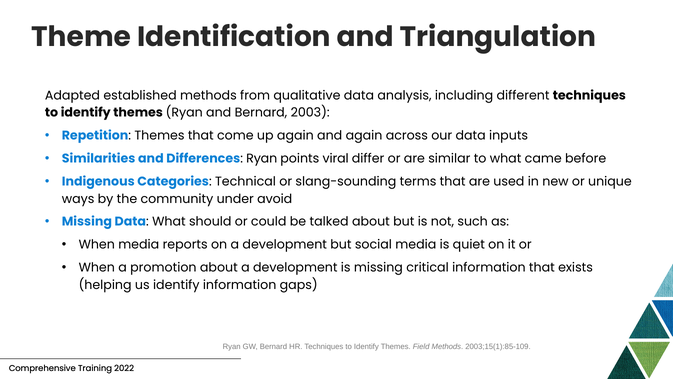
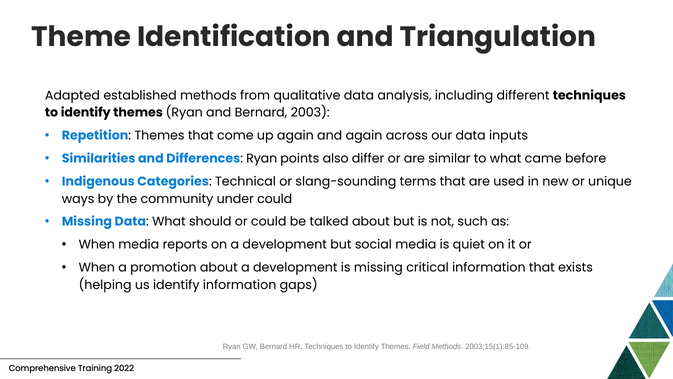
viral: viral -> also (336, 158)
under avoid: avoid -> could (275, 199)
